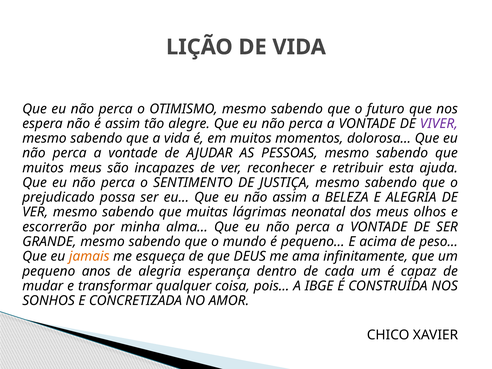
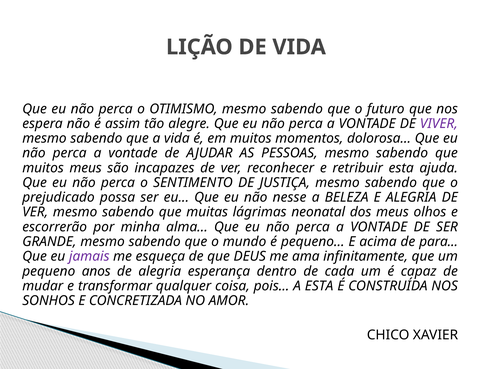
não assim: assim -> nesse (290, 197)
peso: peso -> para (439, 242)
jamais colour: orange -> purple (89, 256)
A IBGE: IBGE -> ESTA (319, 286)
